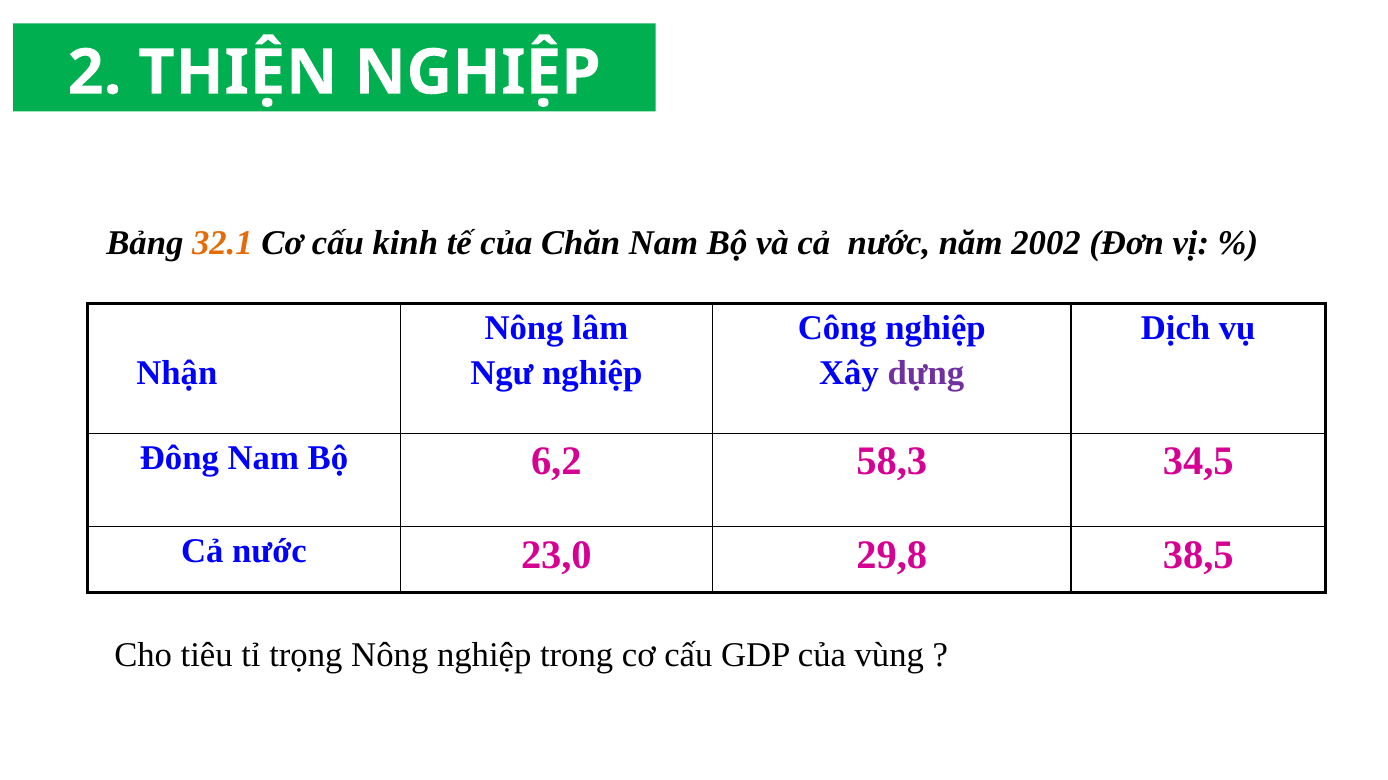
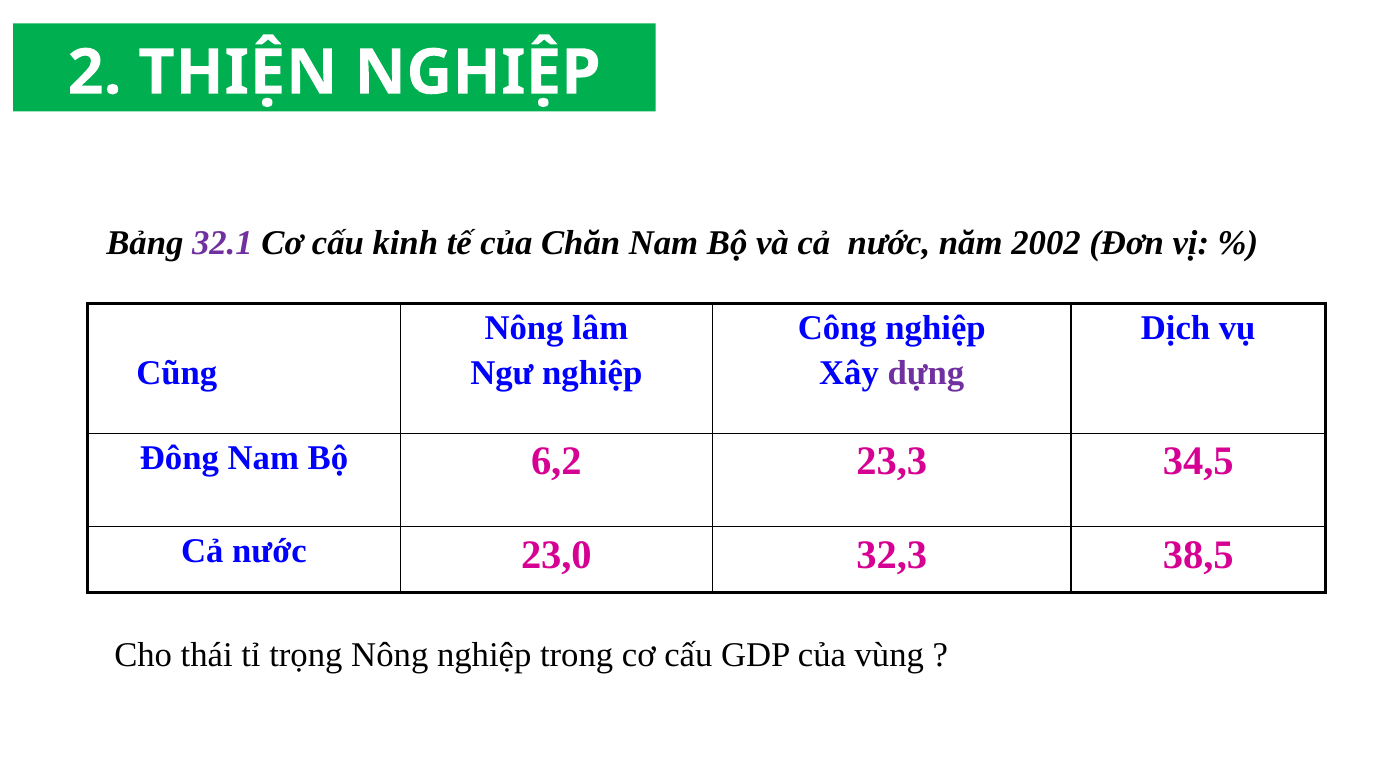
32.1 colour: orange -> purple (222, 243)
Nhận: Nhận -> Cũng (177, 374)
58,3: 58,3 -> 23,3 (892, 462)
29,8: 29,8 -> 32,3 (892, 555)
tiêu: tiêu -> thái (207, 655)
